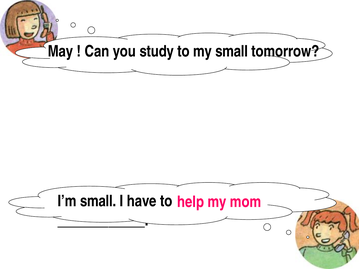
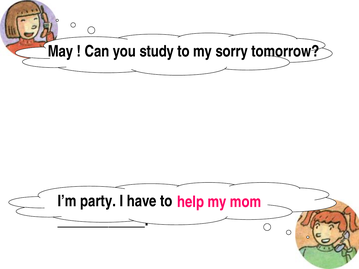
my small: small -> sorry (232, 51)
I’m small: small -> party (98, 201)
